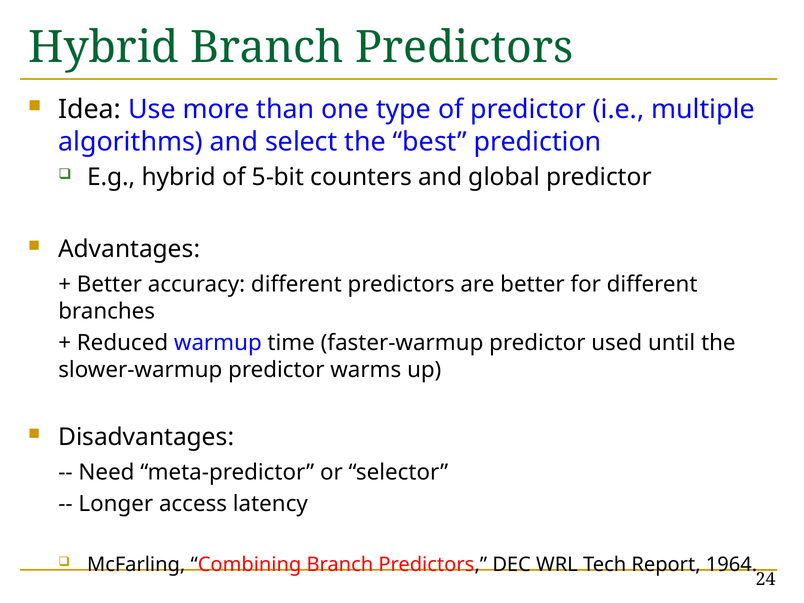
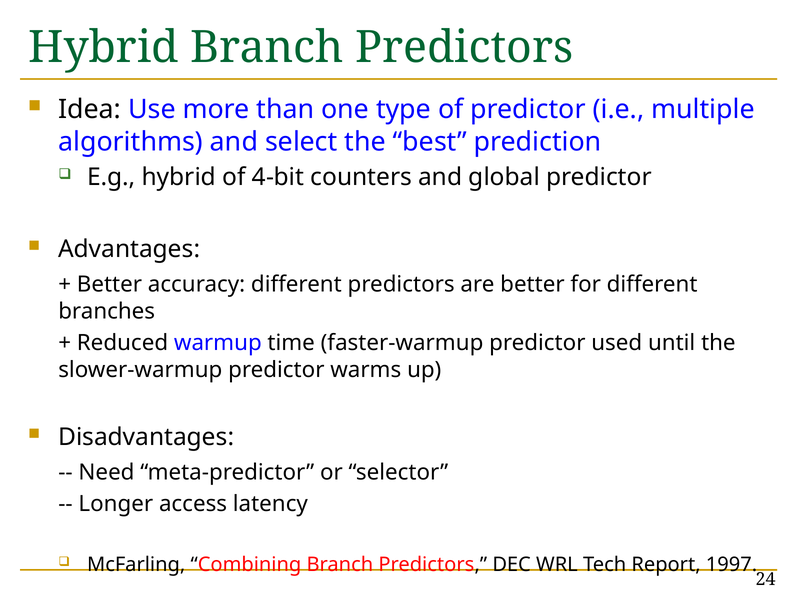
5-bit: 5-bit -> 4-bit (278, 177)
1964: 1964 -> 1997 (732, 565)
